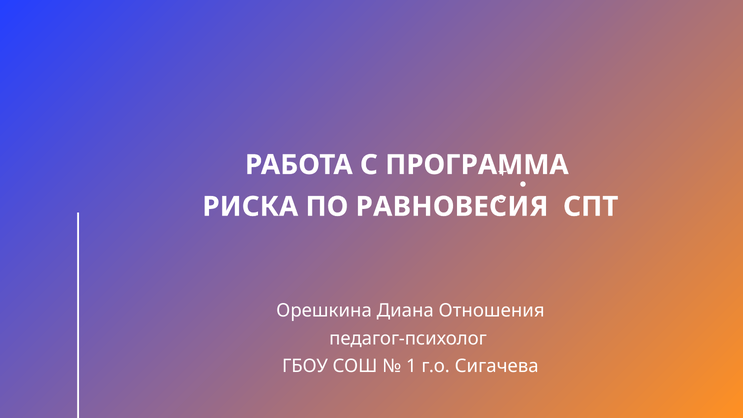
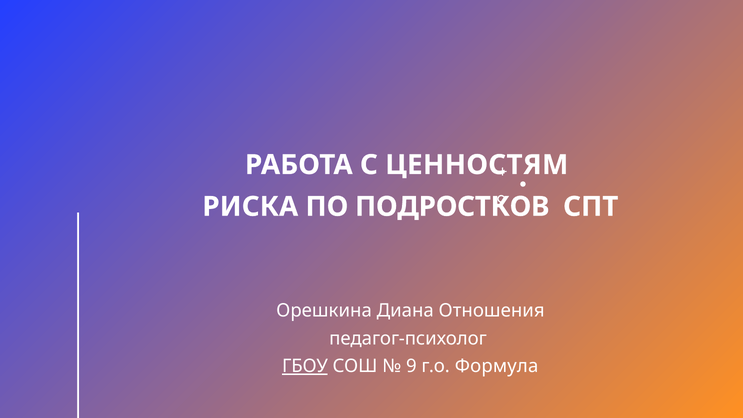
ПРОГРАММА: ПРОГРАММА -> ЦЕННОСТЯМ (477, 165)
РАВНОВЕСИЯ: РАВНОВЕСИЯ -> ПОДРОСТКОВ (452, 207)
ГБОУ underline: none -> present (305, 366)
1: 1 -> 9 (411, 366)
Сигачева: Сигачева -> Формула (497, 366)
